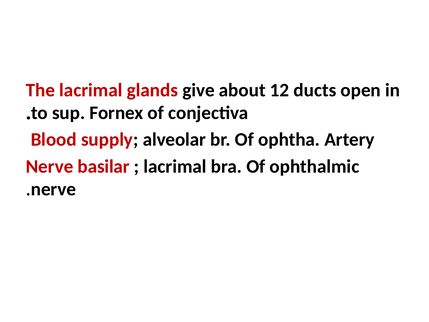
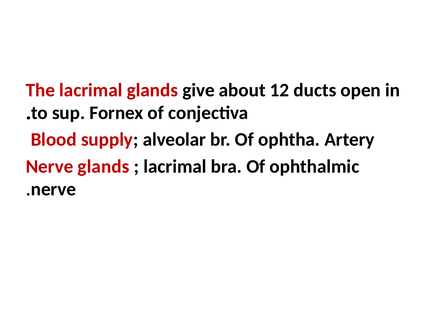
Nerve basilar: basilar -> glands (104, 166)
